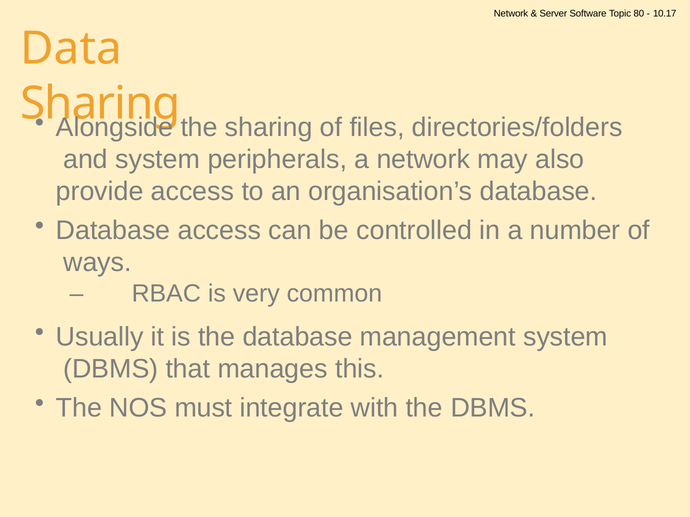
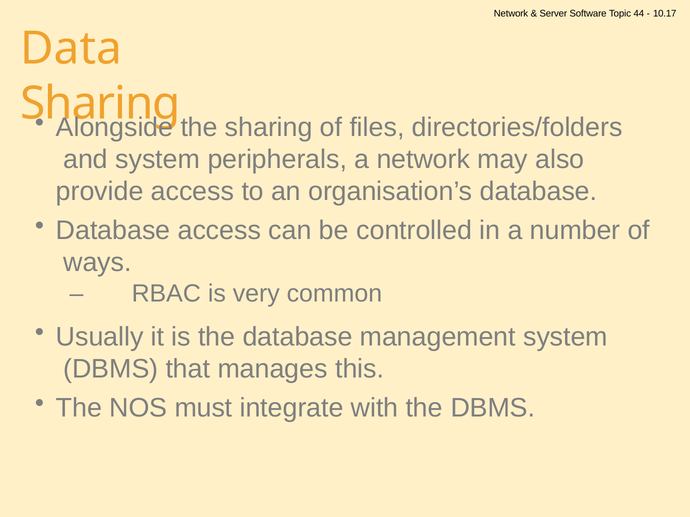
80: 80 -> 44 (639, 14)
